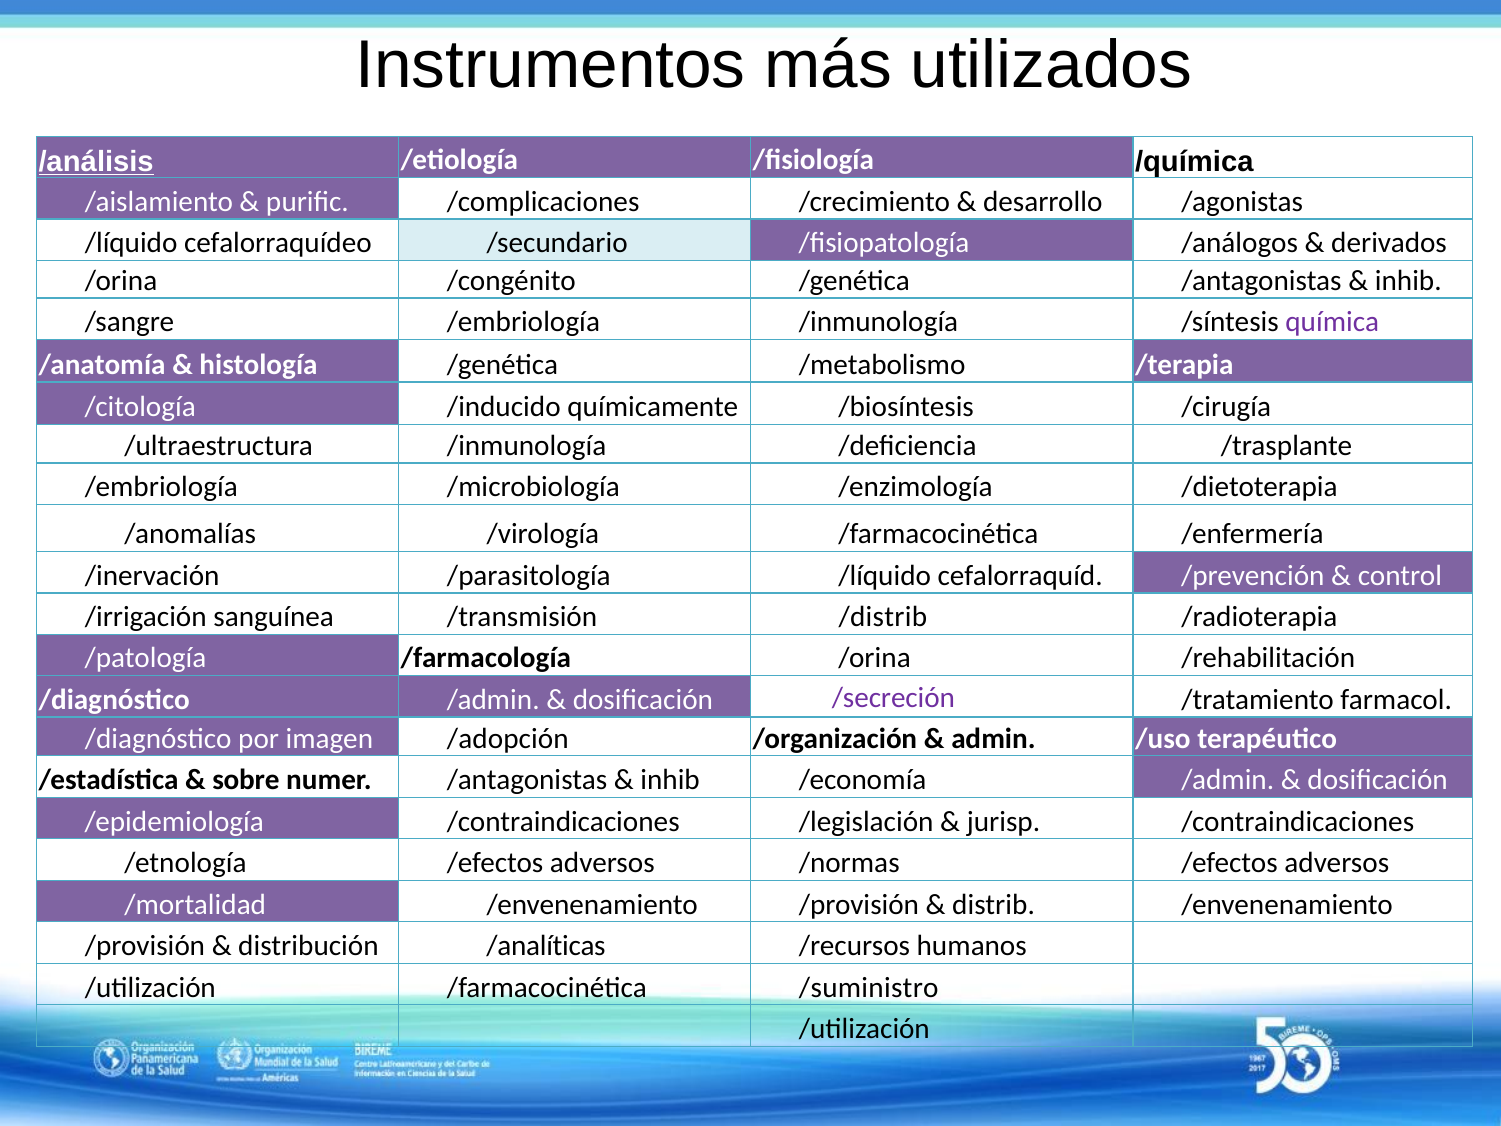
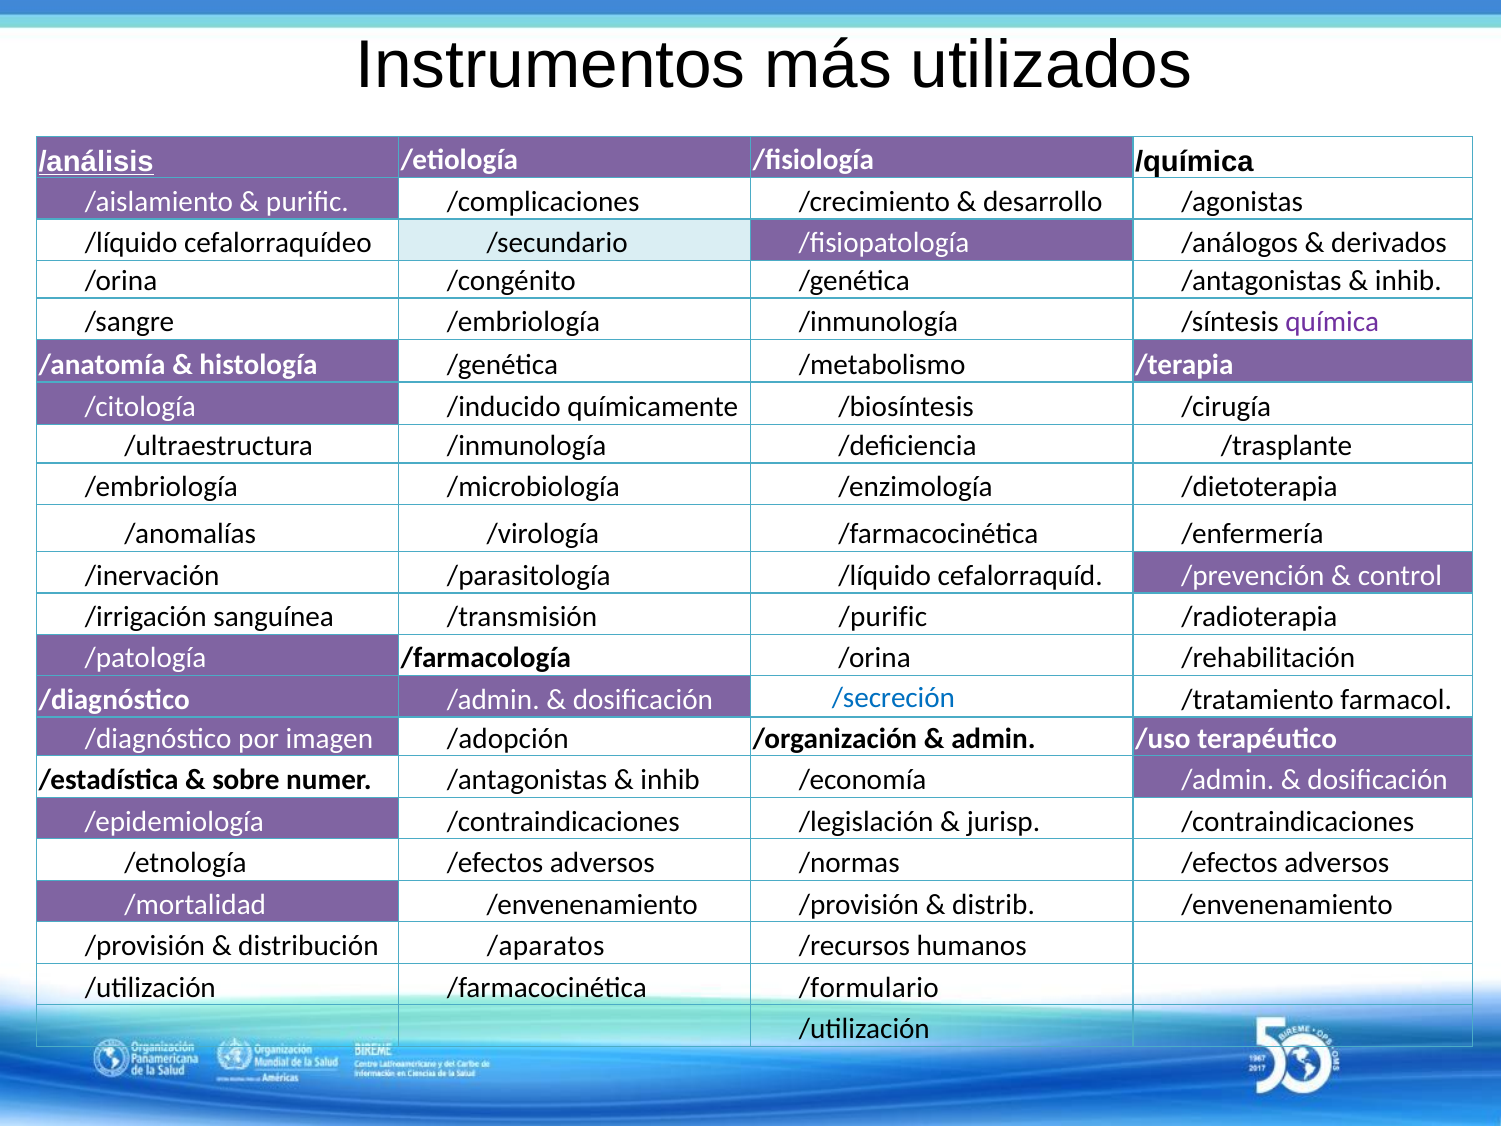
/distrib: /distrib -> /purific (883, 617)
/secreción colour: purple -> blue (893, 698)
/analíticas: /analíticas -> /aparatos (546, 946)
/suministro: /suministro -> /formulario (869, 987)
